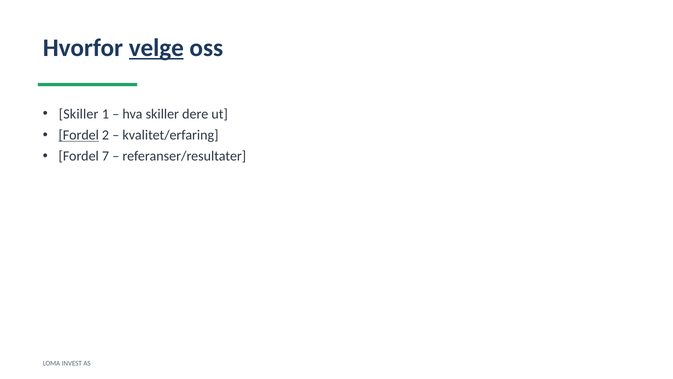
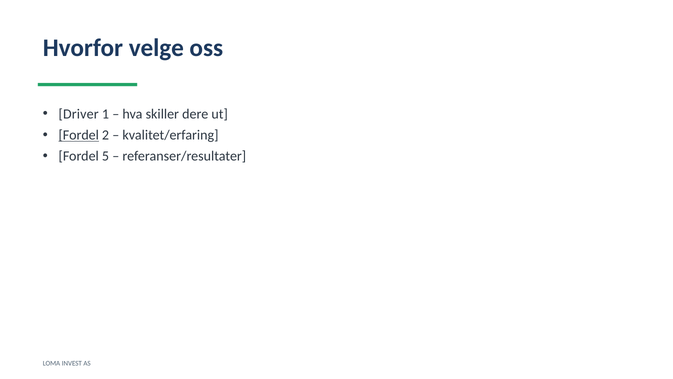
velge underline: present -> none (156, 48)
Skiller: Skiller -> Driver (79, 114)
7: 7 -> 5 (106, 156)
